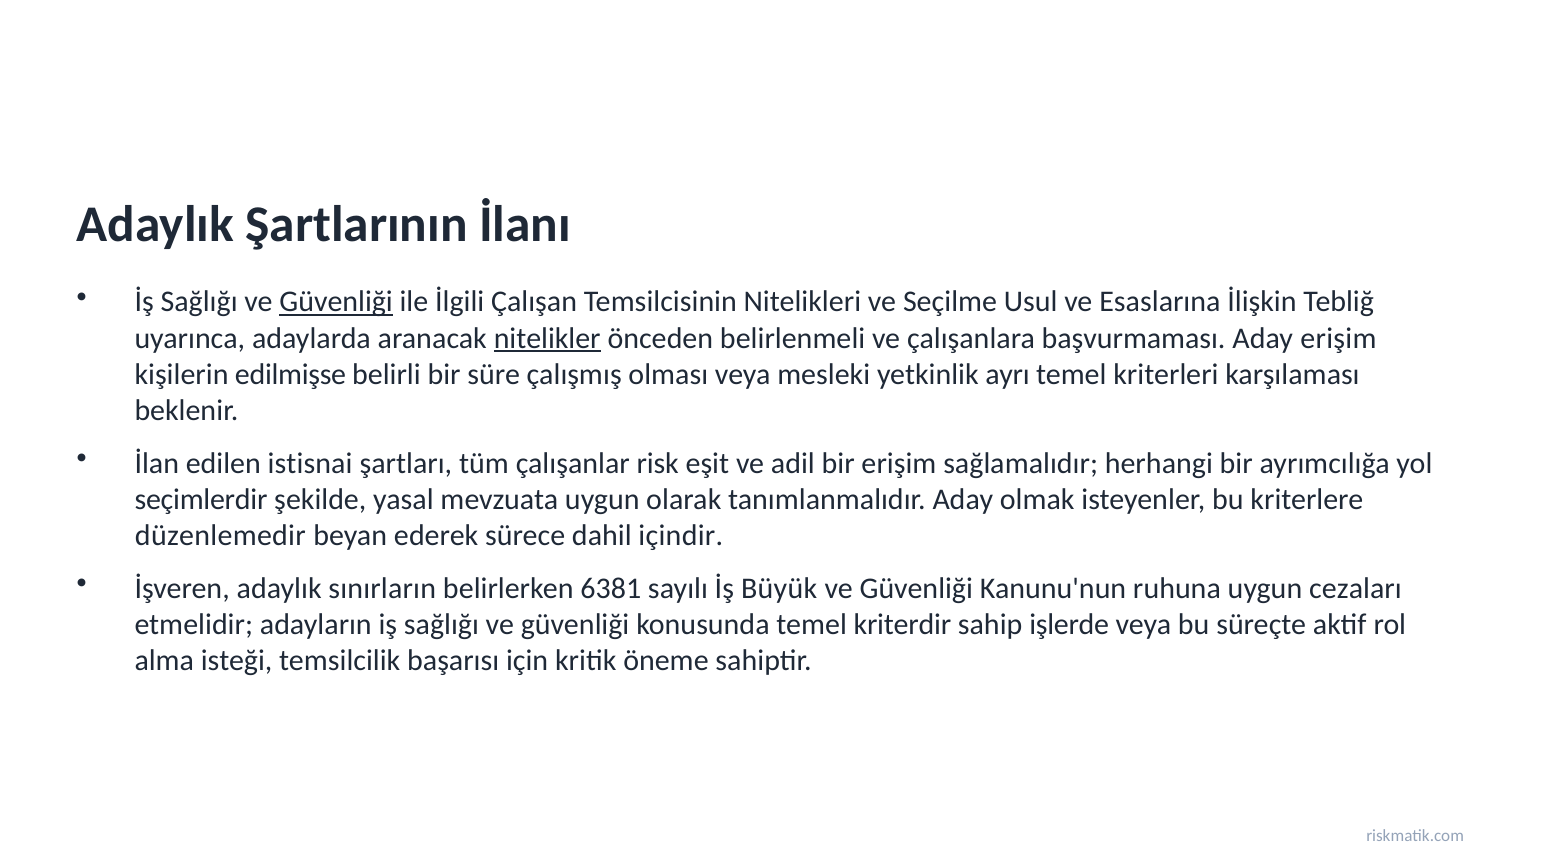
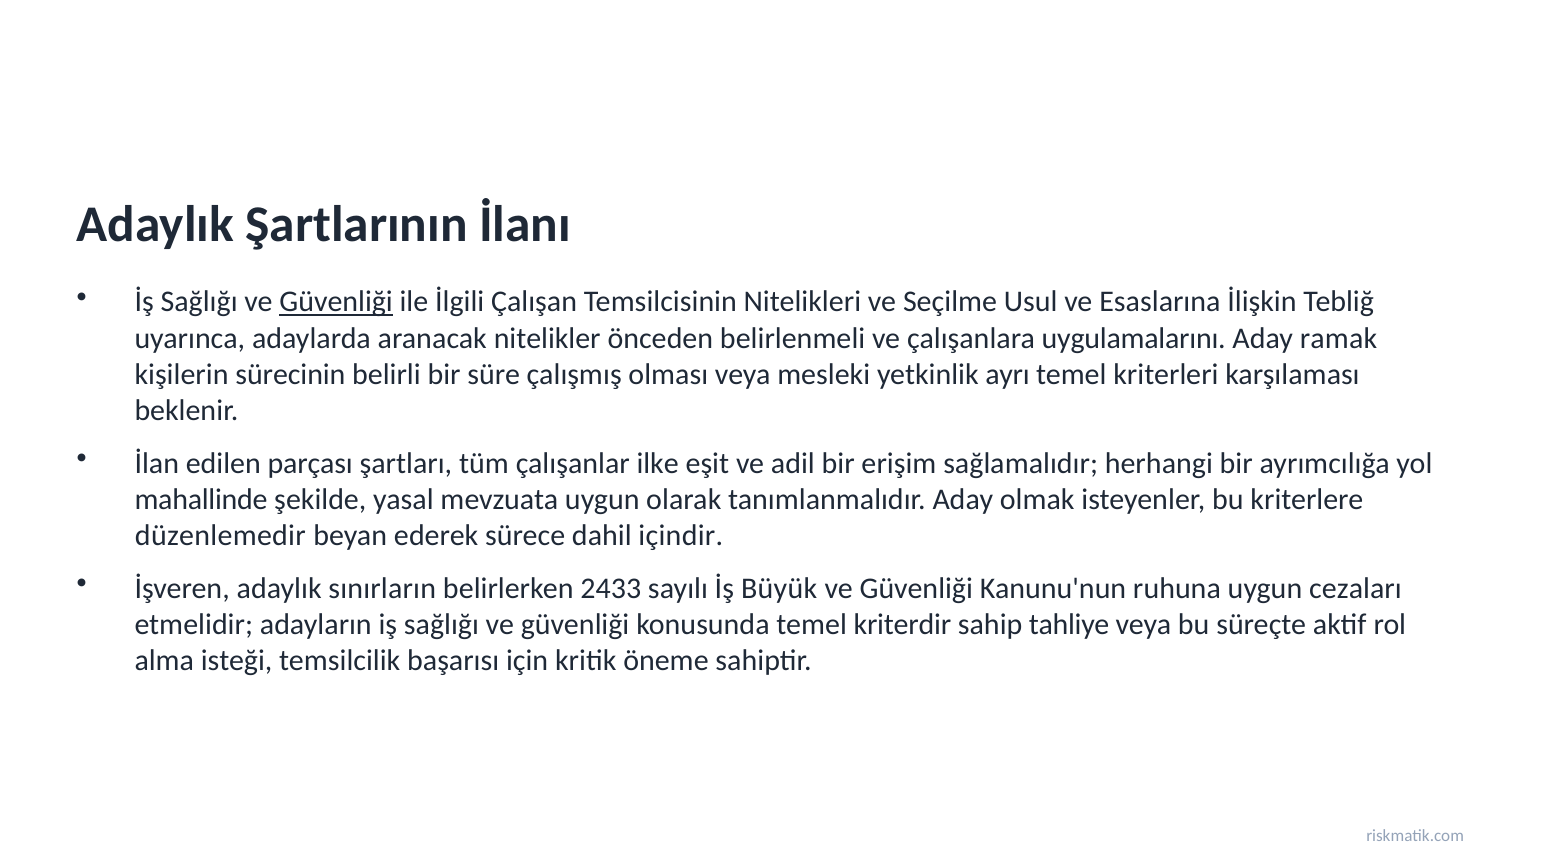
nitelikler underline: present -> none (547, 338)
başvurmaması: başvurmaması -> uygulamalarını (1134, 338)
Aday erişim: erişim -> ramak (1338, 338)
edilmişse: edilmişse -> sürecinin (290, 374)
istisnai: istisnai -> parçası (310, 463)
risk: risk -> ilke (658, 463)
seçimlerdir: seçimlerdir -> mahallinde (201, 499)
6381: 6381 -> 2433 (611, 588)
işlerde: işlerde -> tahliye (1069, 625)
